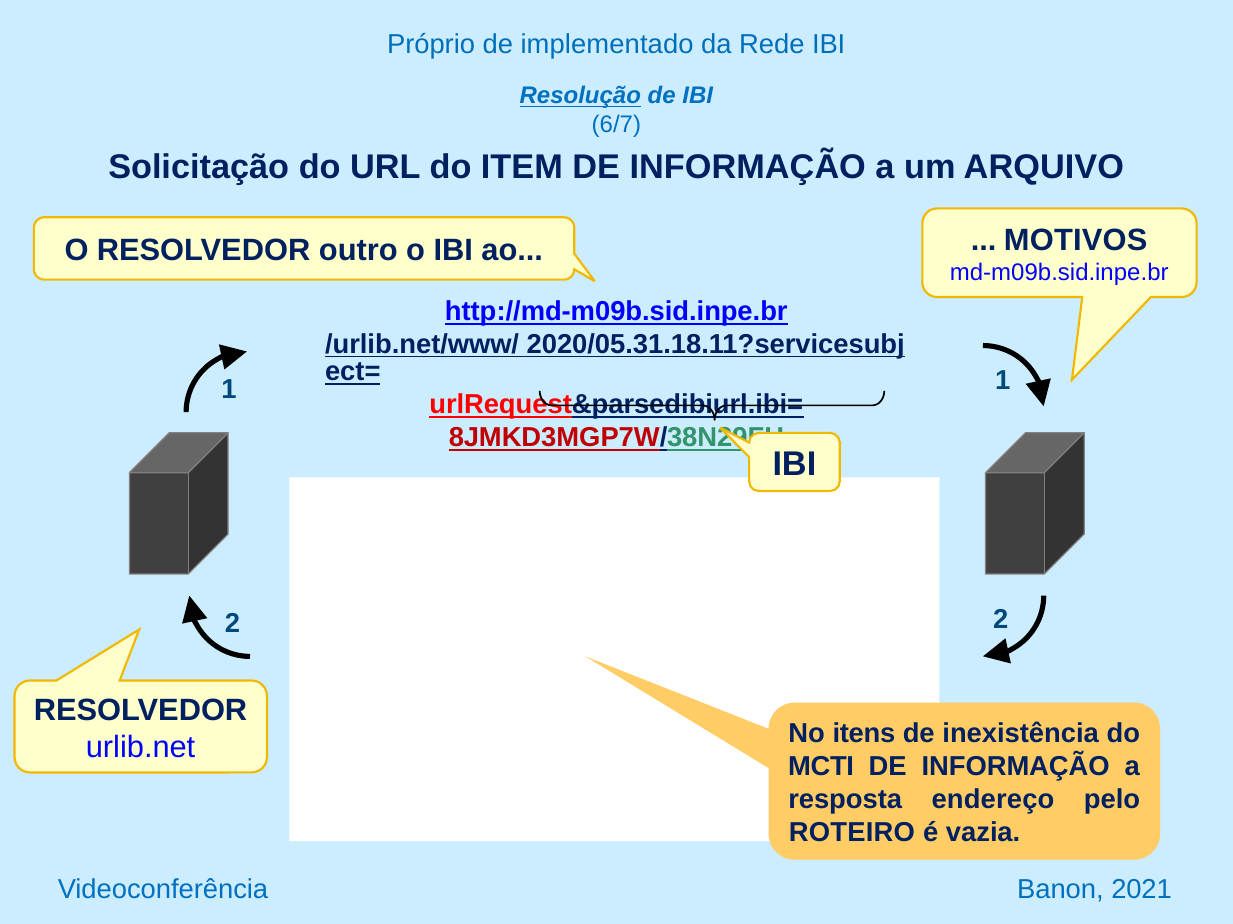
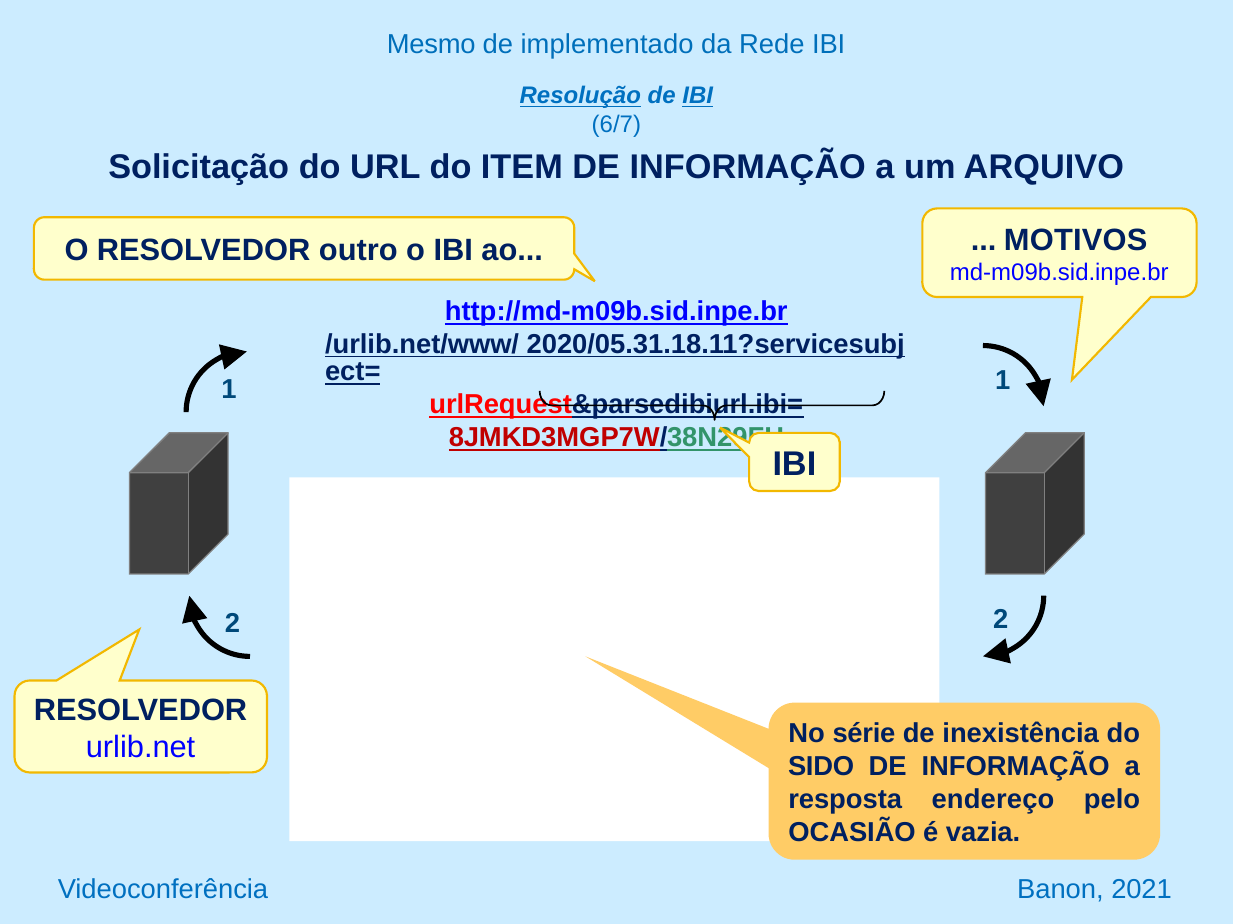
Próprio: Próprio -> Mesmo (431, 45)
IBI underline: none -> present (698, 96)
itens: itens -> série (864, 734)
MCTI: MCTI -> SIDO (821, 767)
ROTEIRO: ROTEIRO -> OCASIÃO (852, 833)
